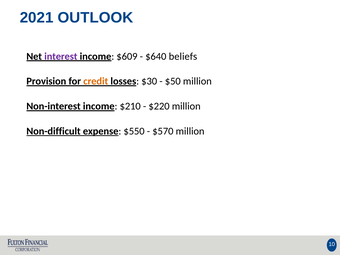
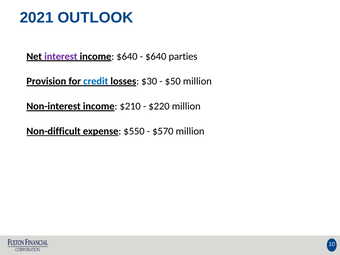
income $609: $609 -> $640 (127, 56)
beliefs: beliefs -> parties (183, 56)
credit colour: orange -> blue (96, 81)
